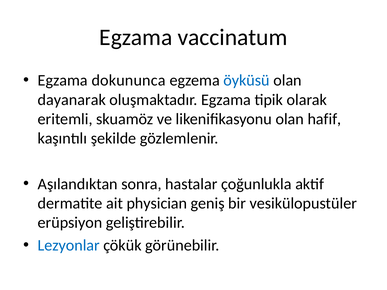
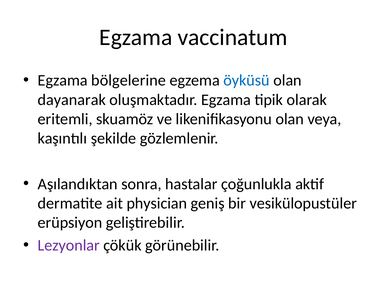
dokununca: dokununca -> bölgelerine (129, 80)
hafif: hafif -> veya (324, 119)
Lezyonlar colour: blue -> purple (69, 246)
